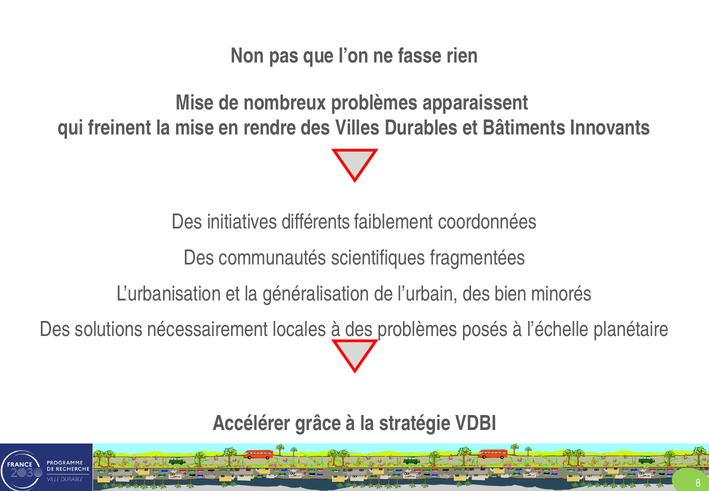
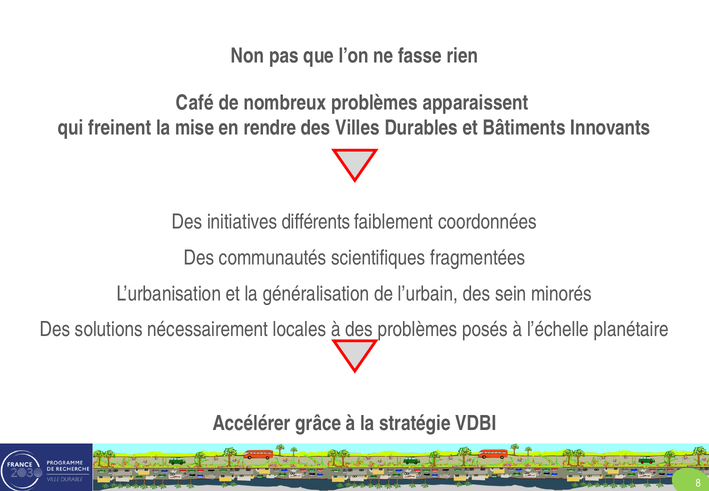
Mise: Mise -> Café (195, 103)
bien: bien -> sein (511, 294)
